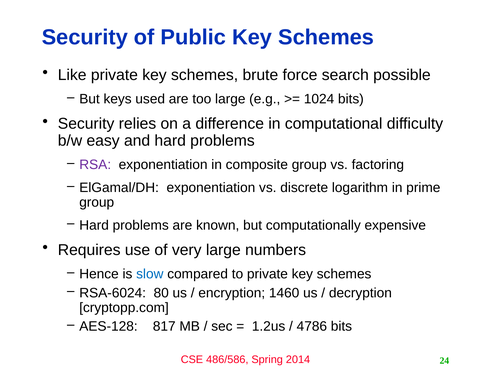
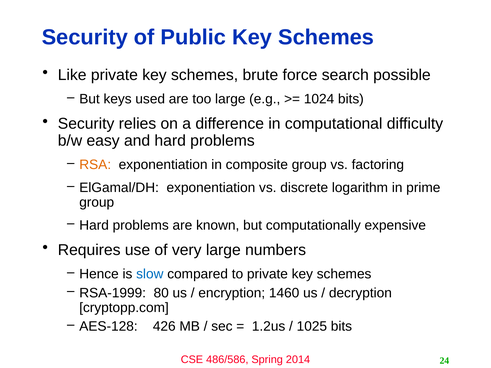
RSA colour: purple -> orange (95, 165)
RSA-6024: RSA-6024 -> RSA-1999 (113, 293)
817: 817 -> 426 (164, 327)
4786: 4786 -> 1025 (312, 327)
